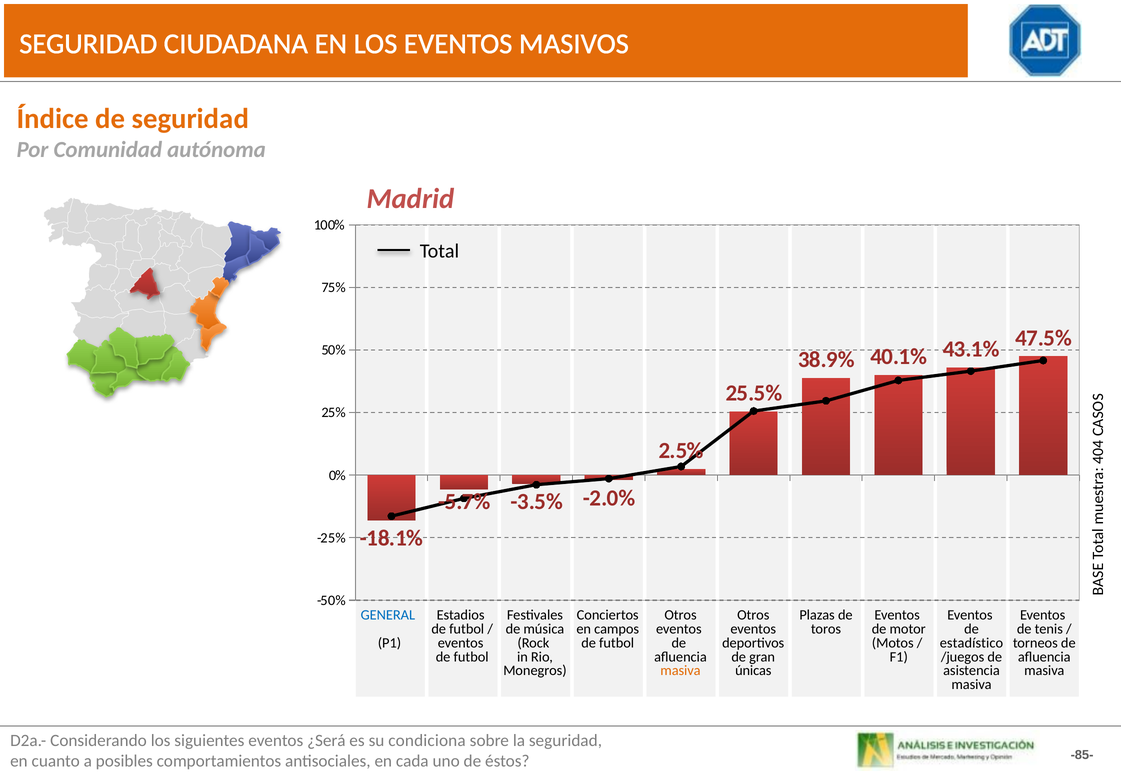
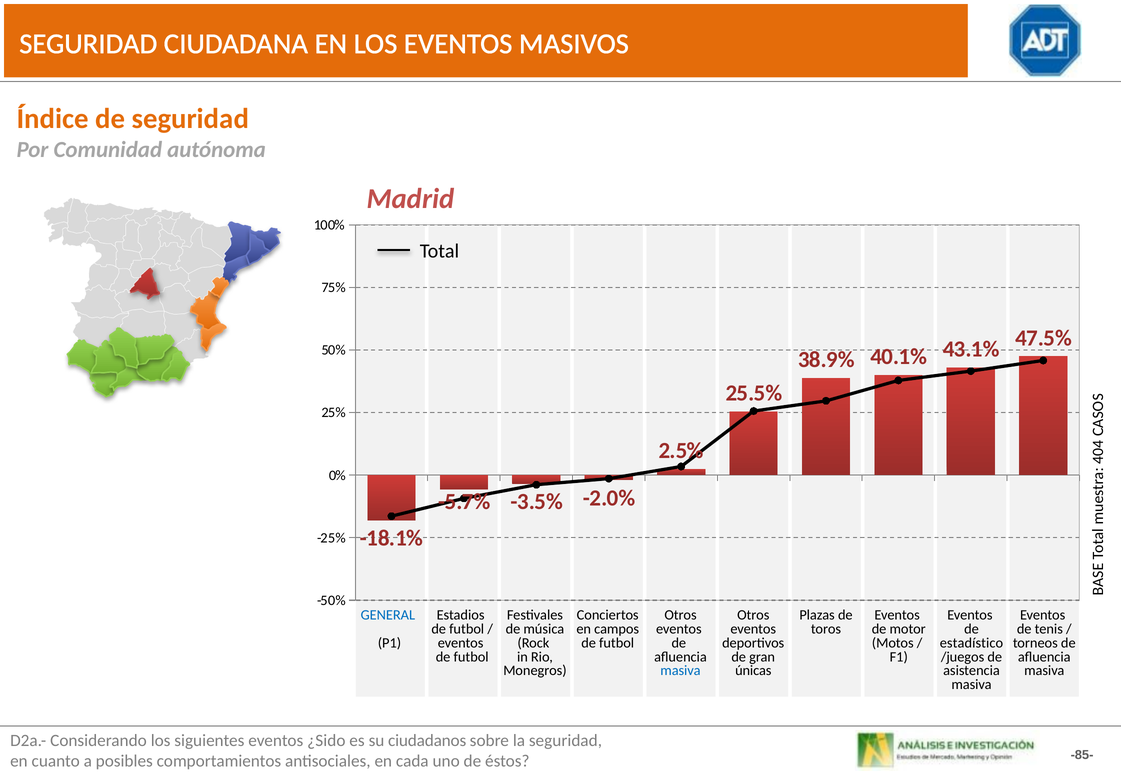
masiva colour: orange -> blue (680, 671)
¿Será: ¿Será -> ¿Sido (326, 740)
condiciona: condiciona -> ciudadanos (427, 740)
